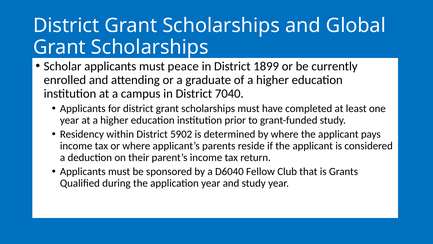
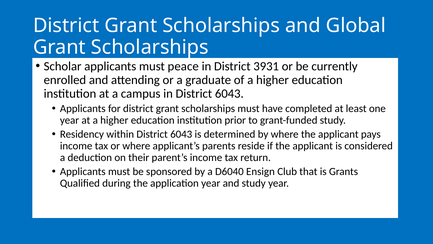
1899: 1899 -> 3931 (266, 66)
in District 7040: 7040 -> 6043 (229, 93)
within District 5902: 5902 -> 6043 (181, 134)
Fellow: Fellow -> Ensign (260, 171)
